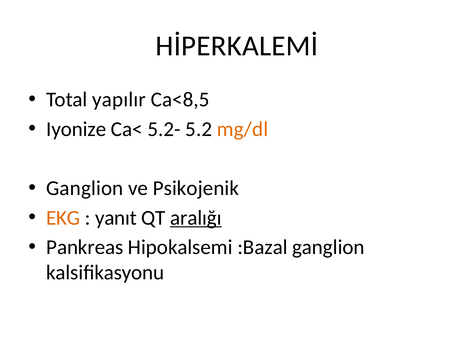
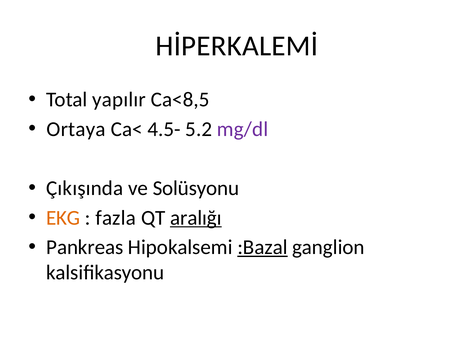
Iyonize: Iyonize -> Ortaya (76, 129)
5.2-: 5.2- -> 4.5- (164, 129)
mg/dl colour: orange -> purple (243, 129)
Ganglion: Ganglion -> Çıkışında (85, 188)
Psikojenik: Psikojenik -> Solüsyonu (196, 188)
yanıt: yanıt -> fazla (116, 217)
:Bazal underline: none -> present (262, 247)
